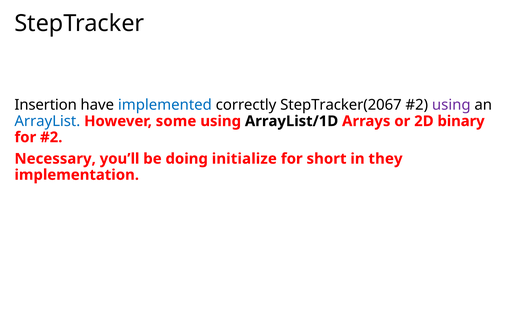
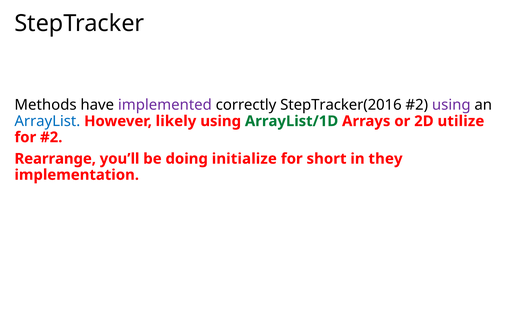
Insertion: Insertion -> Methods (46, 105)
implemented colour: blue -> purple (165, 105)
StepTracker(2067: StepTracker(2067 -> StepTracker(2016 (341, 105)
some: some -> likely (176, 121)
ArrayList/1D colour: black -> green (292, 121)
binary: binary -> utilize (461, 121)
Necessary: Necessary -> Rearrange (55, 159)
